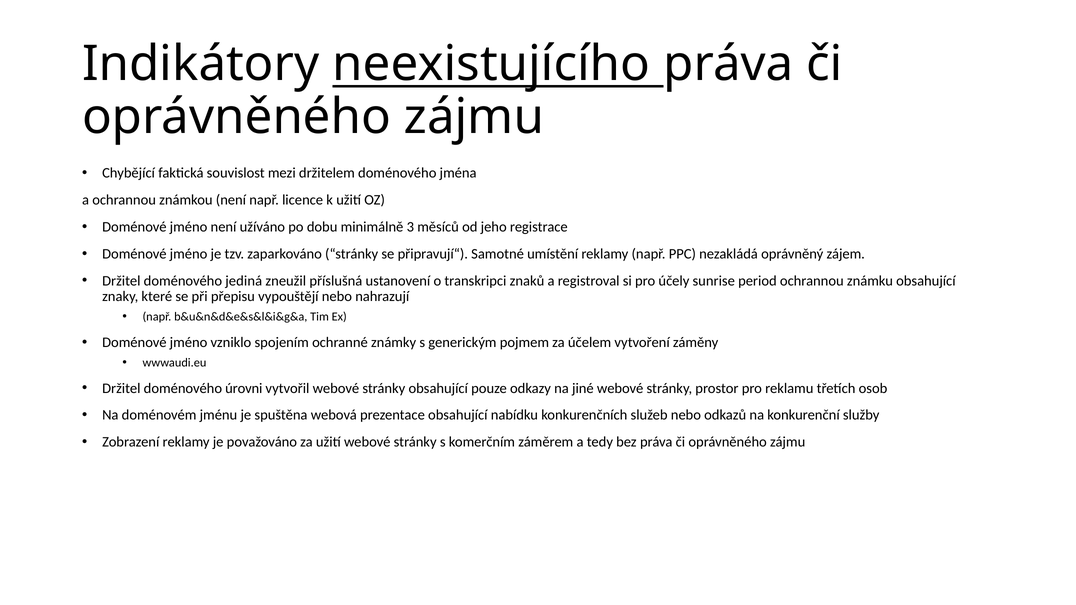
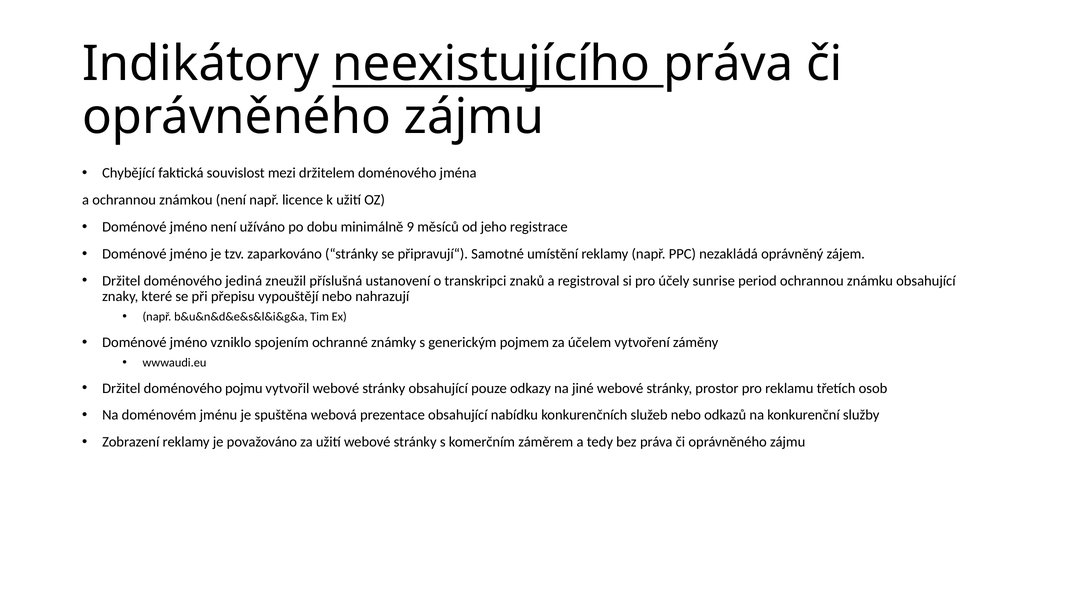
3: 3 -> 9 (410, 227)
úrovni: úrovni -> pojmu (244, 388)
